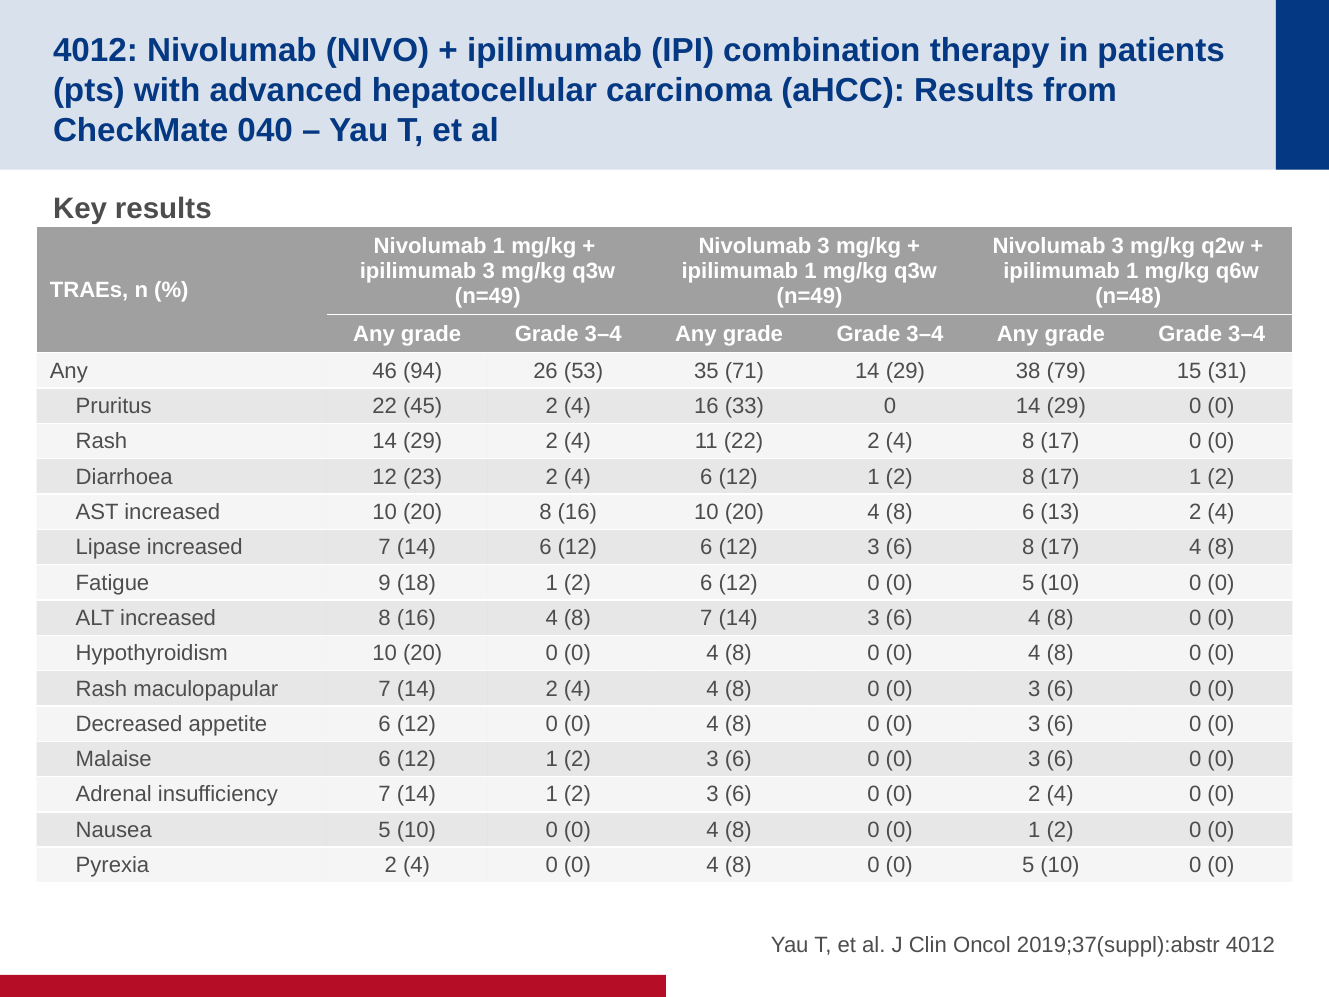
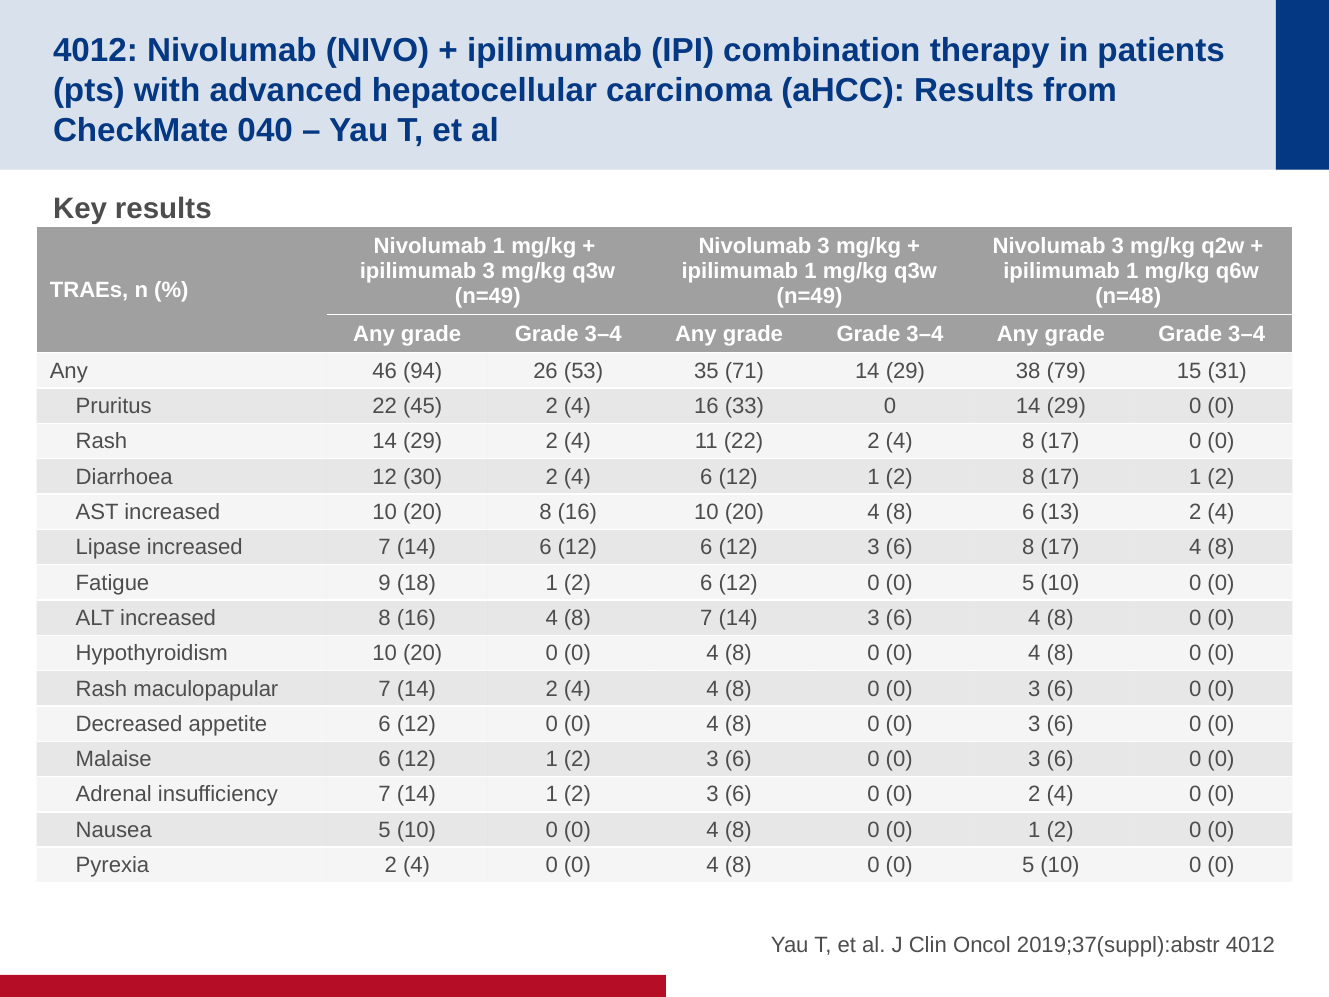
23: 23 -> 30 (423, 477)
